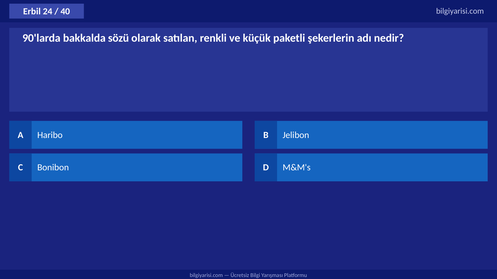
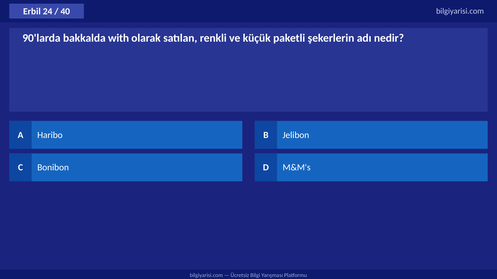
sözü: sözü -> with (119, 38)
